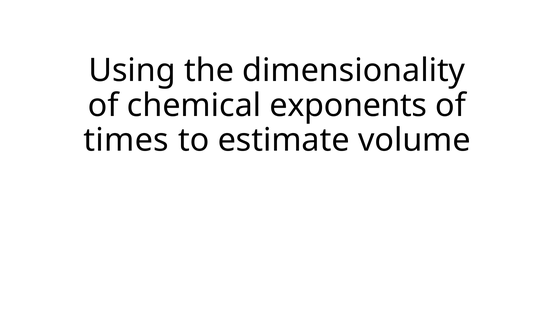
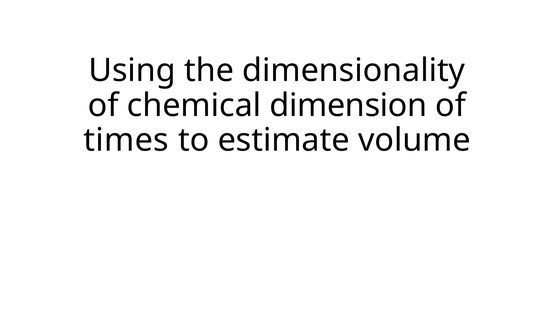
exponents: exponents -> dimension (348, 105)
